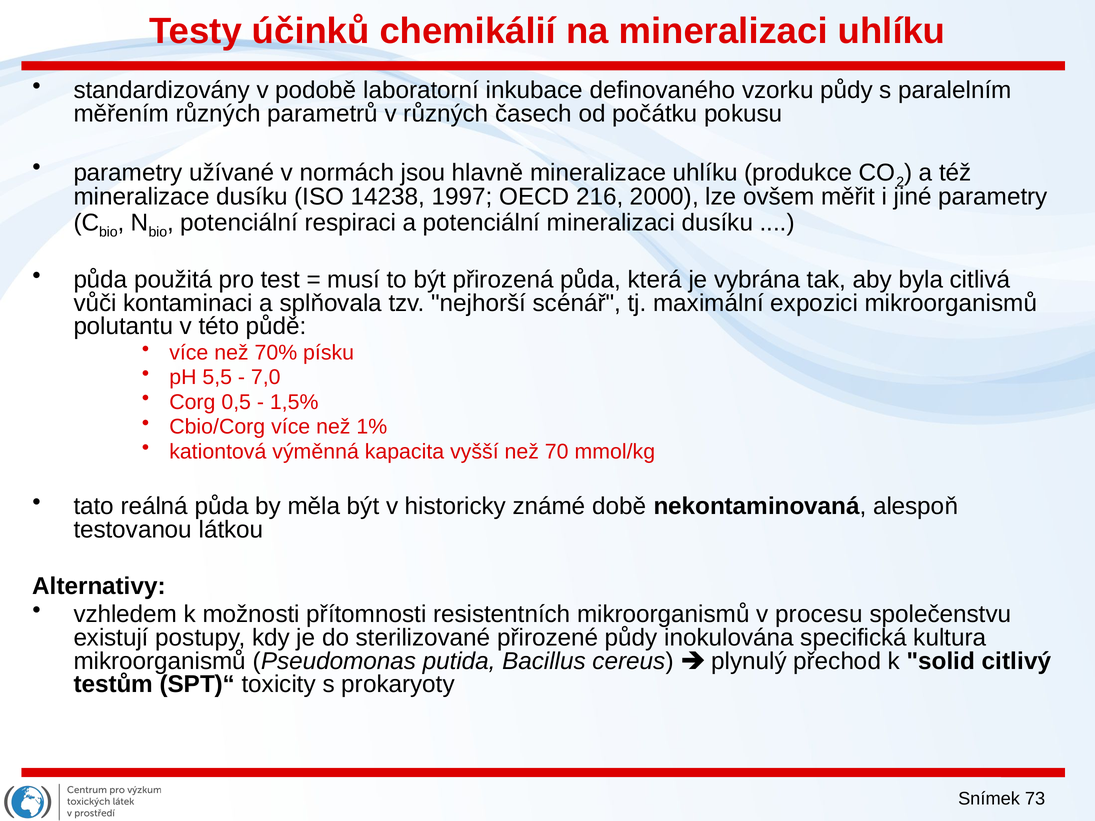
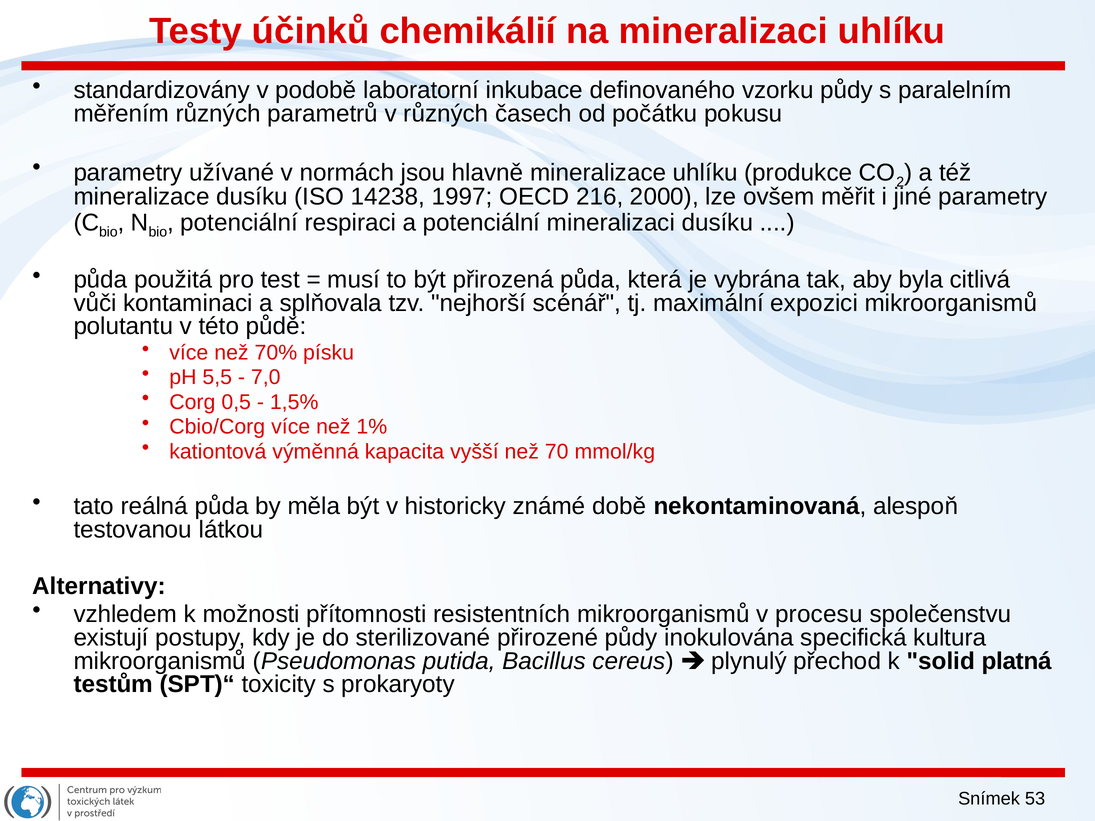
citlivý: citlivý -> platná (1017, 661)
73: 73 -> 53 (1035, 799)
